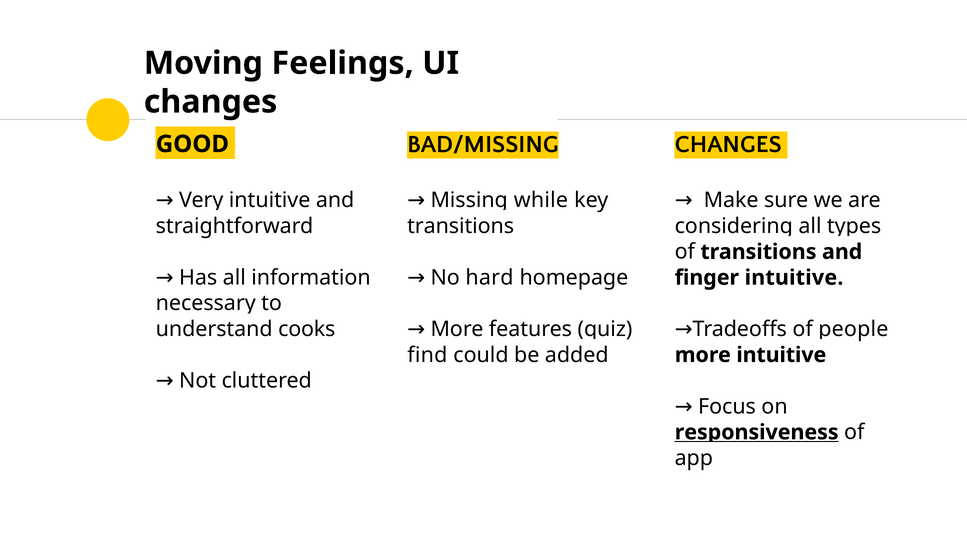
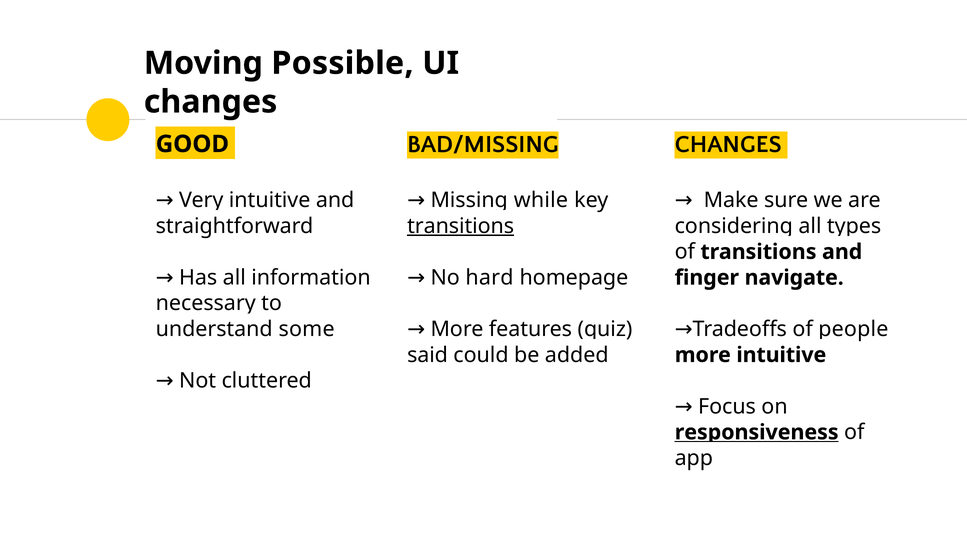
Feelings: Feelings -> Possible (342, 63)
transitions underline: none -> present (461, 226)
finger intuitive: intuitive -> navigate (794, 278)
cooks: cooks -> some (307, 329)
find: find -> said (428, 355)
